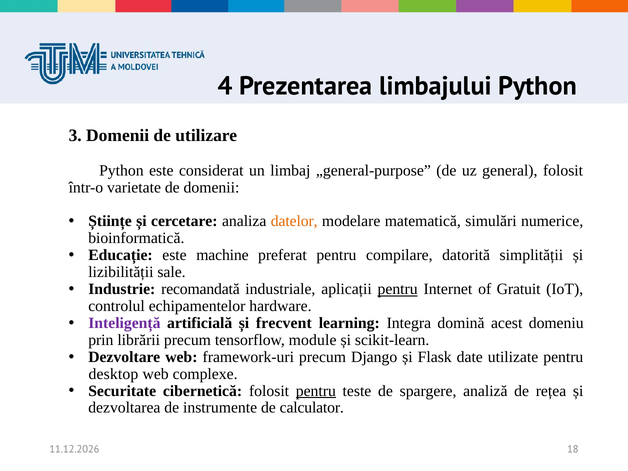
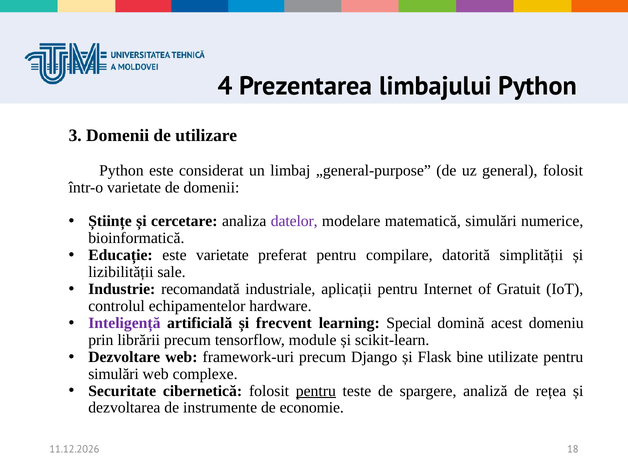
datelor colour: orange -> purple (294, 221)
este machine: machine -> varietate (222, 255)
pentru underline: present -> none (398, 289)
Integra: Integra -> Special (409, 323)
date: date -> bine (470, 357)
desktop: desktop -> simulări (114, 374)
calculator: calculator -> economie (312, 408)
